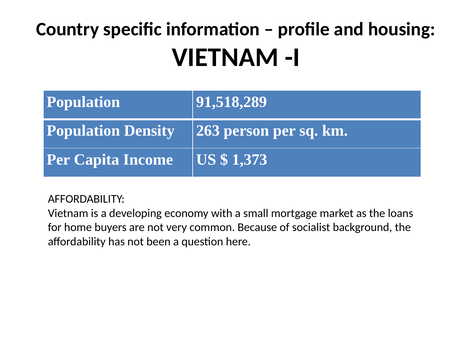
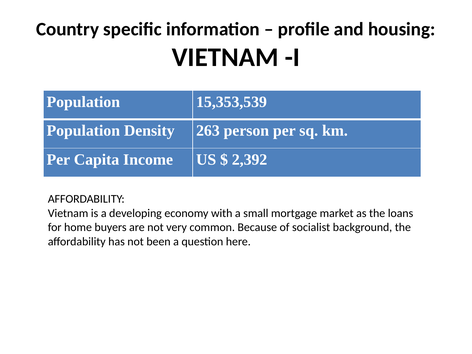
91,518,289: 91,518,289 -> 15,353,539 (232, 102)
1,373: 1,373 -> 2,392 (250, 160)
